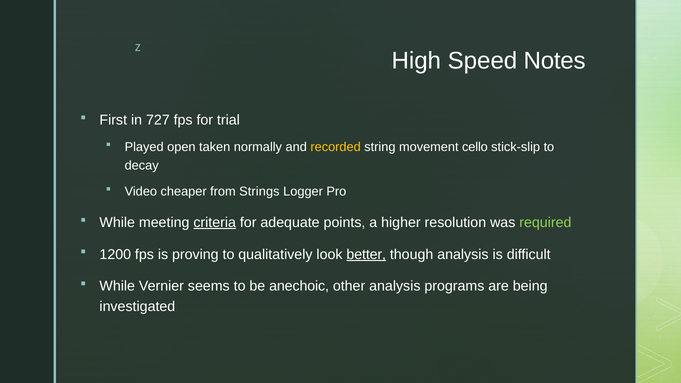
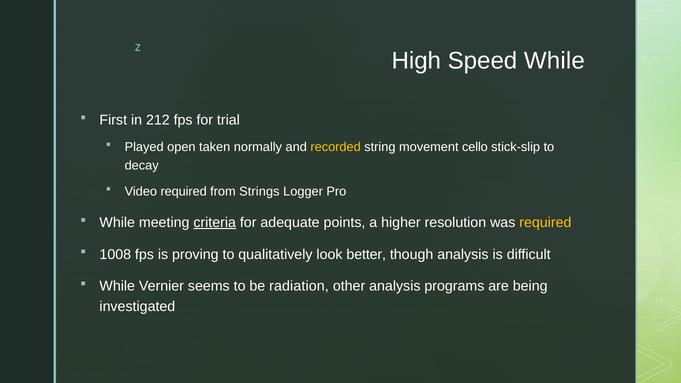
Speed Notes: Notes -> While (554, 61)
727: 727 -> 212 (158, 120)
Video cheaper: cheaper -> required (184, 192)
required colour: light green -> yellow (545, 223)
1200: 1200 -> 1008 (115, 254)
better underline: present -> none (366, 254)
anechoic: anechoic -> radiation (299, 286)
